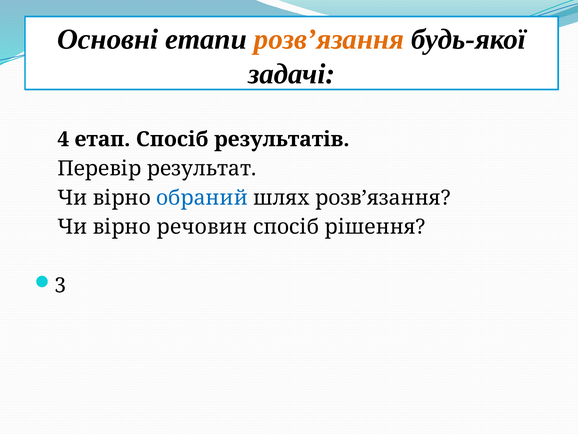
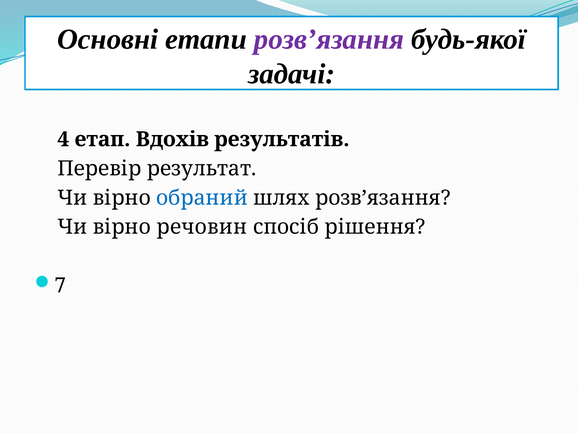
розв’язання colour: orange -> purple (329, 39)
етап Спосіб: Спосіб -> Вдохів (172, 139)
3: 3 -> 7 (60, 285)
